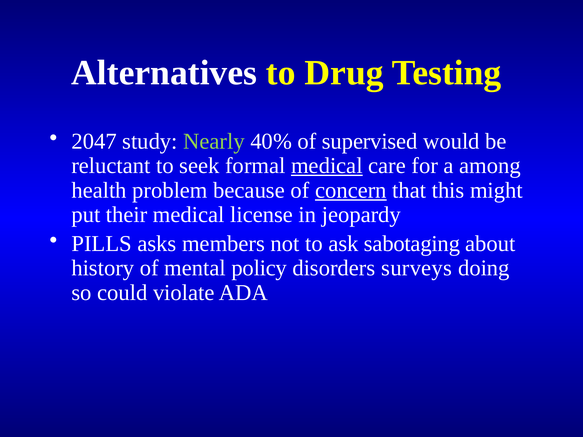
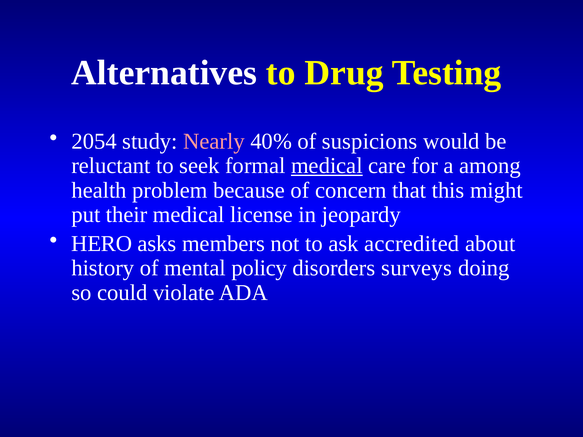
2047: 2047 -> 2054 (94, 141)
Nearly colour: light green -> pink (214, 141)
supervised: supervised -> suspicions (370, 141)
concern underline: present -> none (351, 190)
PILLS: PILLS -> HERO (102, 244)
sabotaging: sabotaging -> accredited (412, 244)
